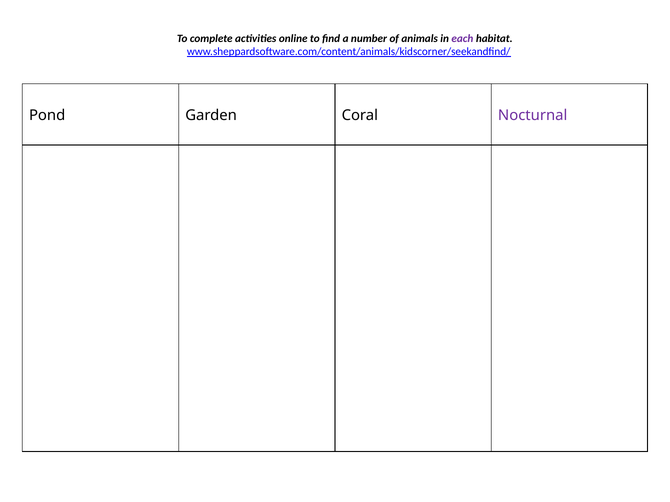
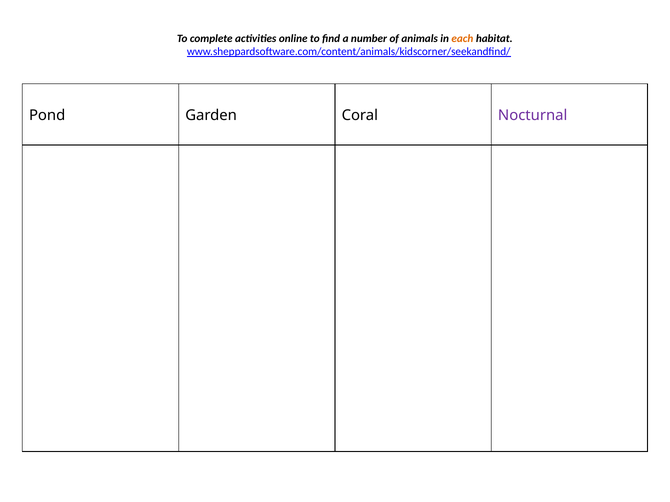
each colour: purple -> orange (462, 38)
